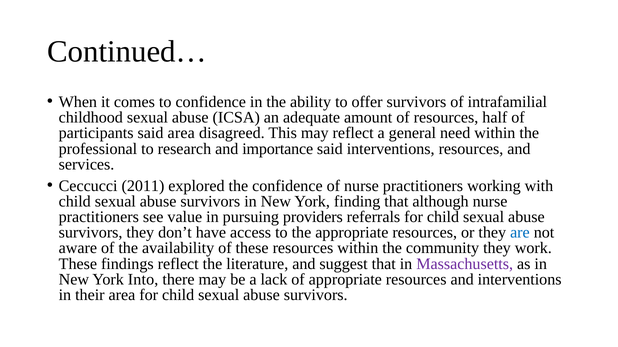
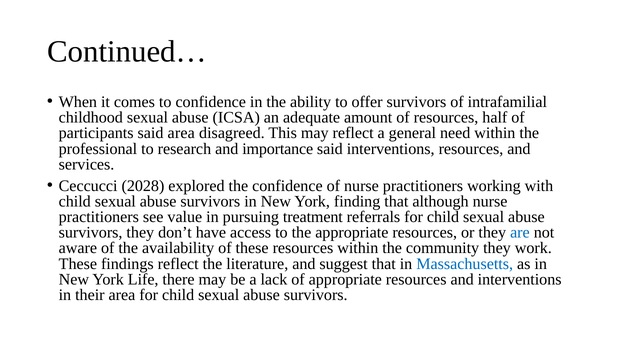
2011: 2011 -> 2028 (143, 186)
providers: providers -> treatment (313, 217)
Massachusetts colour: purple -> blue (465, 264)
Into: Into -> Life (143, 280)
